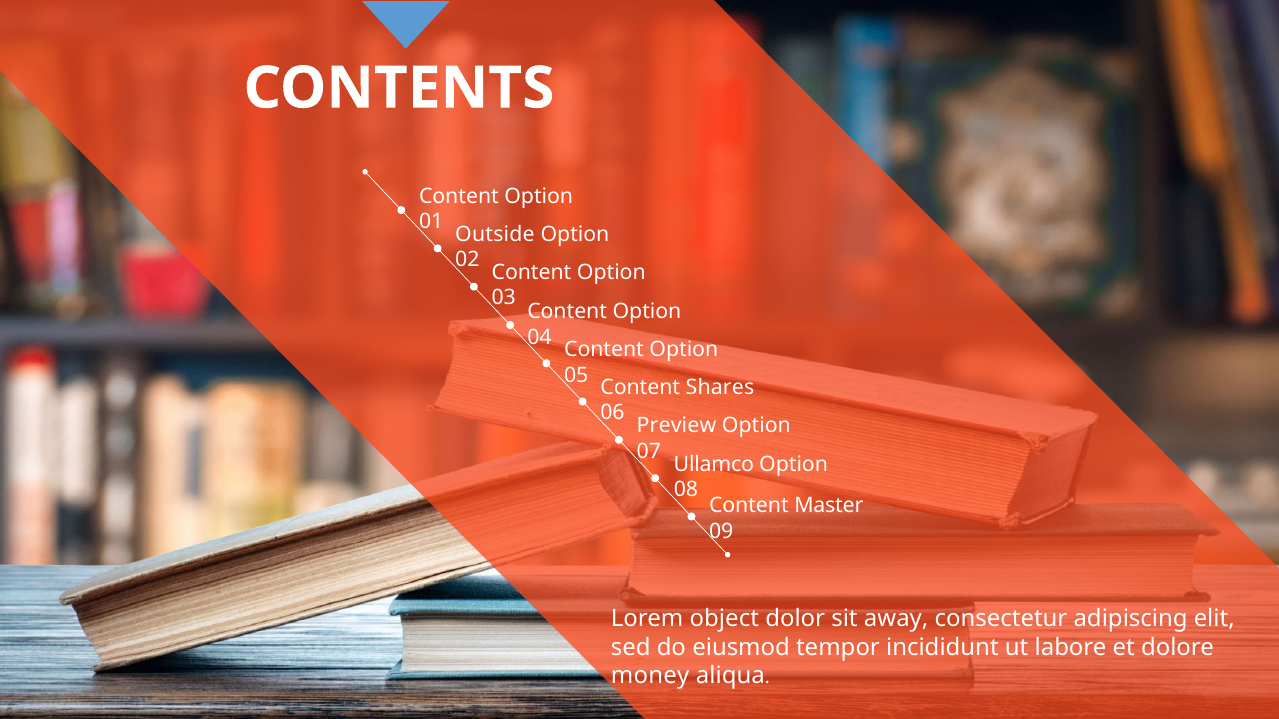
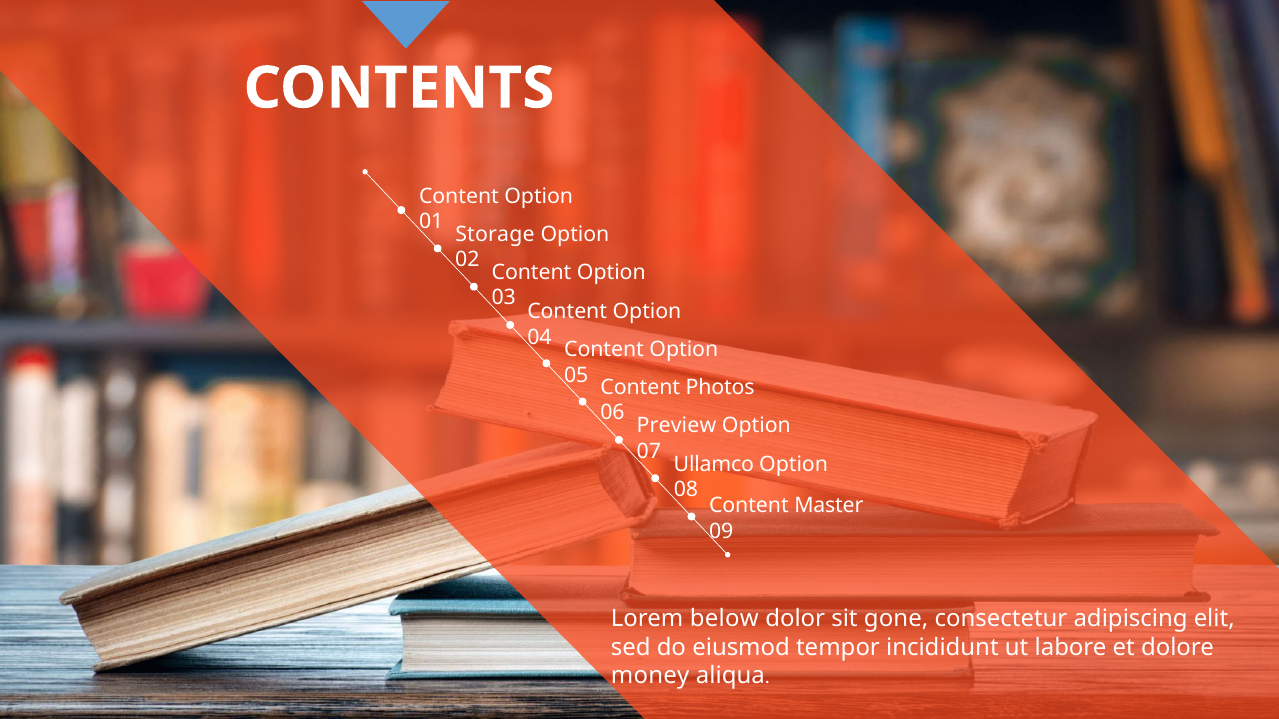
Outside: Outside -> Storage (495, 234)
Shares: Shares -> Photos (720, 388)
object: object -> below (724, 619)
away: away -> gone (896, 619)
